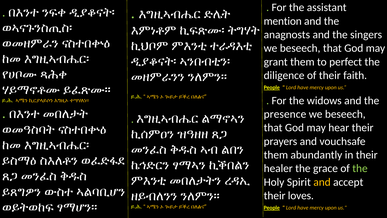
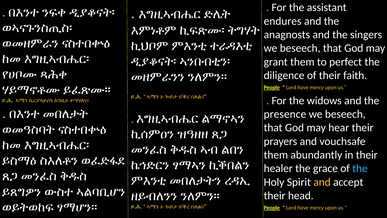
mention: mention -> endures (283, 21)
the colour: light green -> light blue (360, 168)
loves: loves -> head (301, 195)
